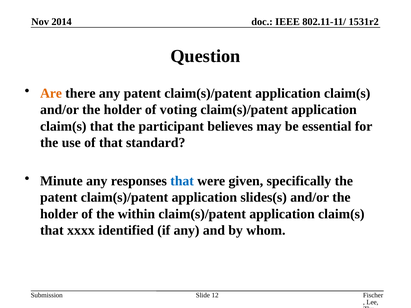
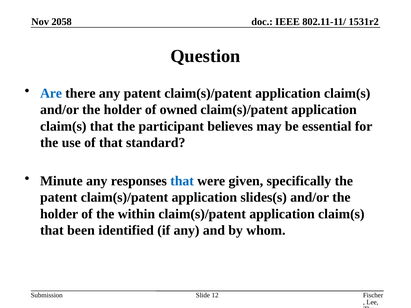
2014: 2014 -> 2058 (62, 22)
Are colour: orange -> blue (51, 93)
voting: voting -> owned (178, 110)
xxxx: xxxx -> been (81, 230)
